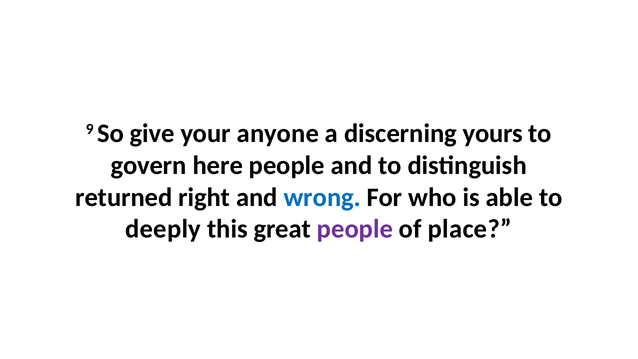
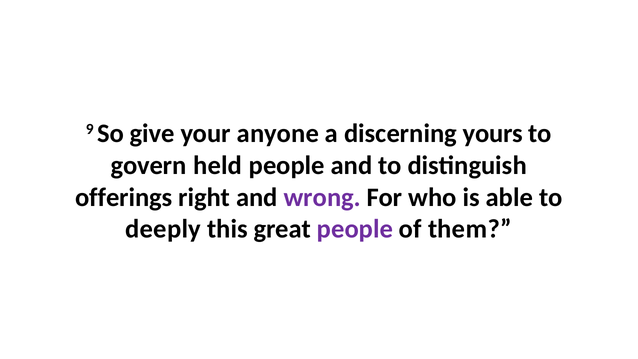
here: here -> held (218, 165)
returned: returned -> offerings (124, 197)
wrong colour: blue -> purple (322, 197)
place: place -> them (470, 229)
